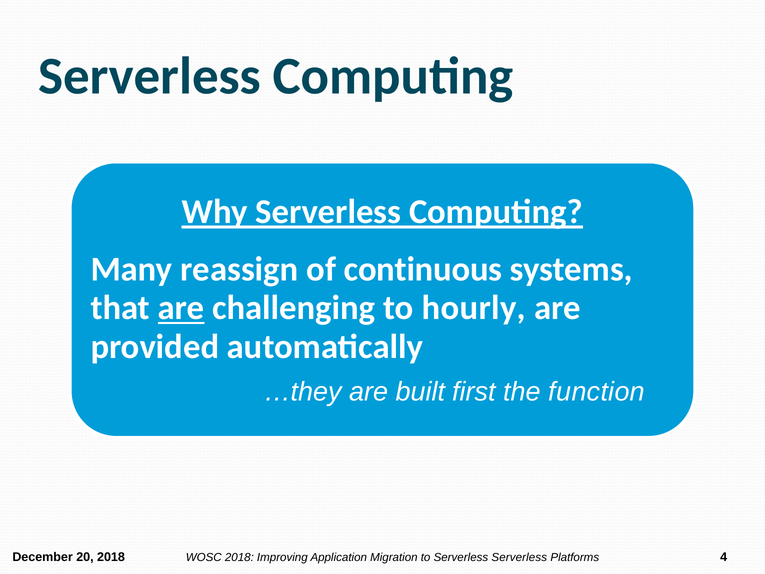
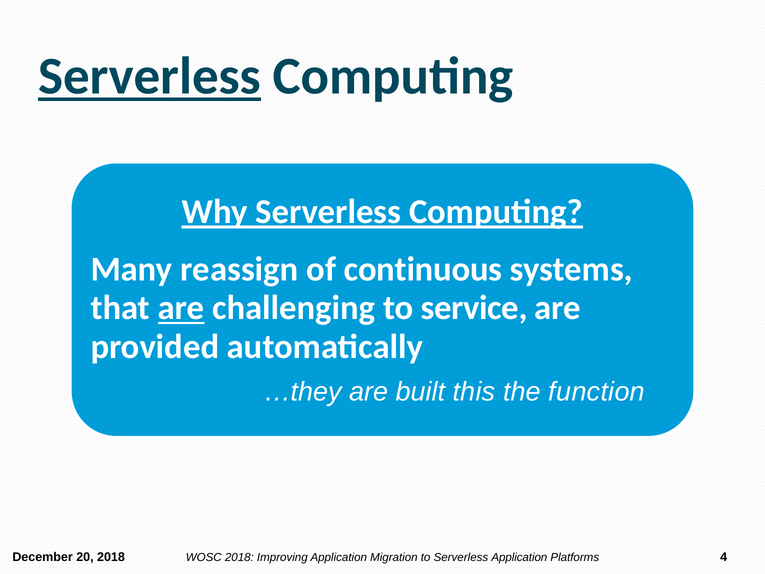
Serverless underline: none -> present (150, 76)
hourly: hourly -> service (474, 308)
first: first -> this (474, 392)
Serverless Serverless: Serverless -> Application (519, 557)
